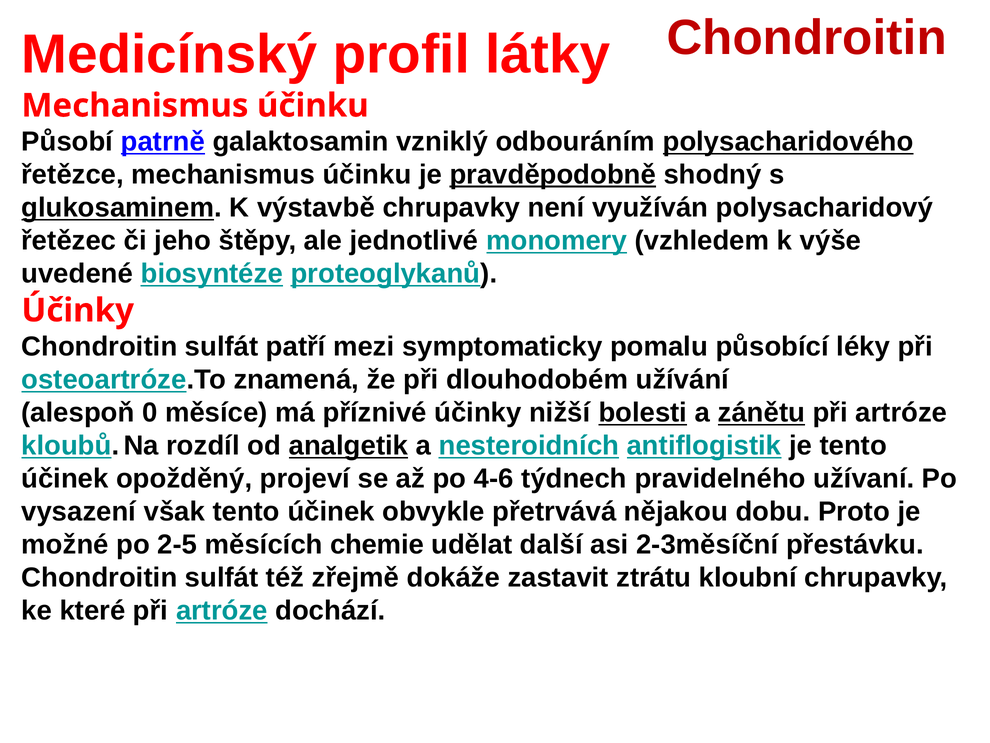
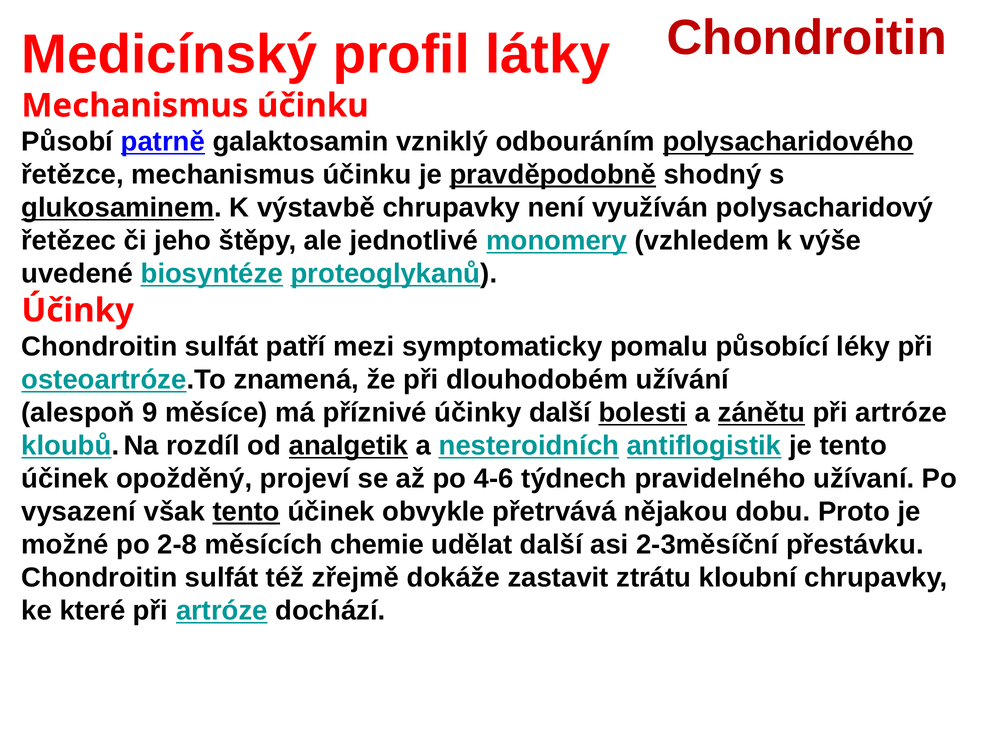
0: 0 -> 9 (150, 412)
účinky nižší: nižší -> další (560, 412)
tento underline: none -> present (246, 511)
2-5: 2-5 -> 2-8 (177, 544)
